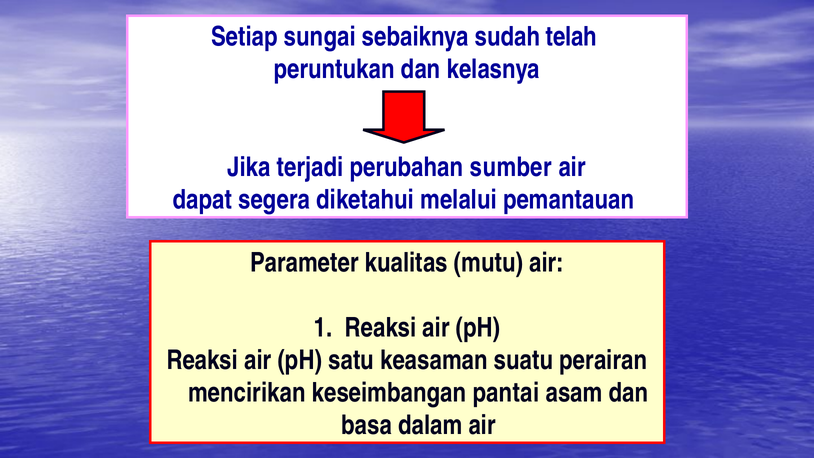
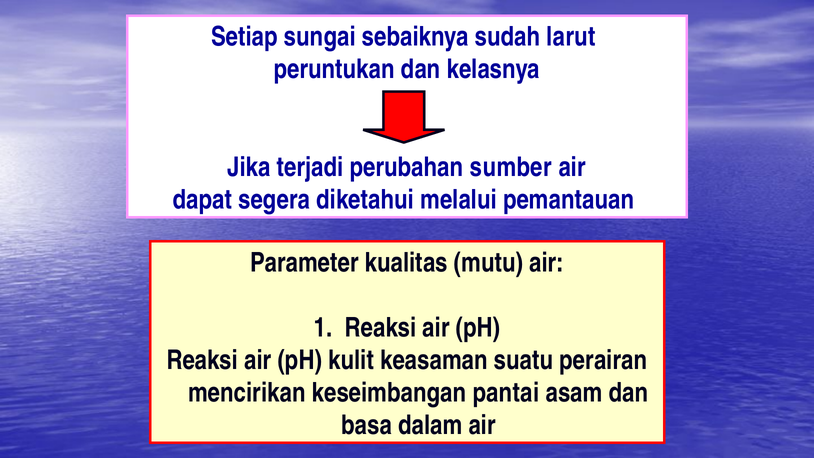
telah: telah -> larut (571, 37)
satu: satu -> kulit (351, 360)
